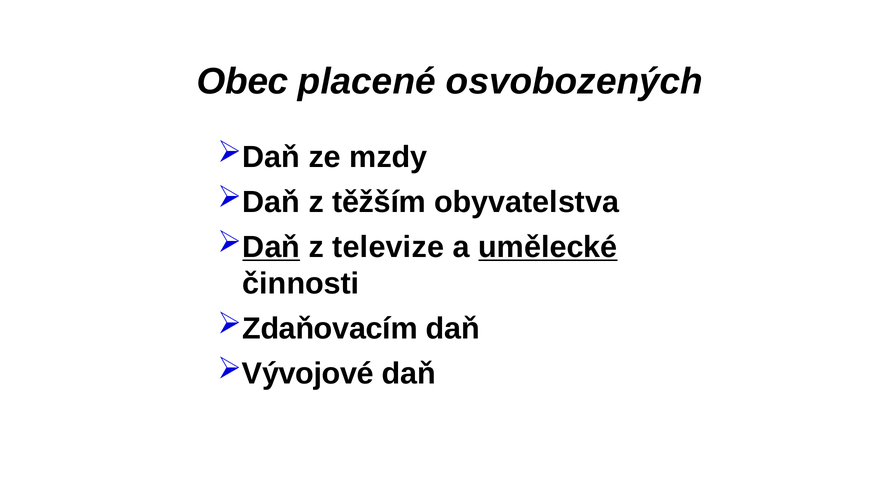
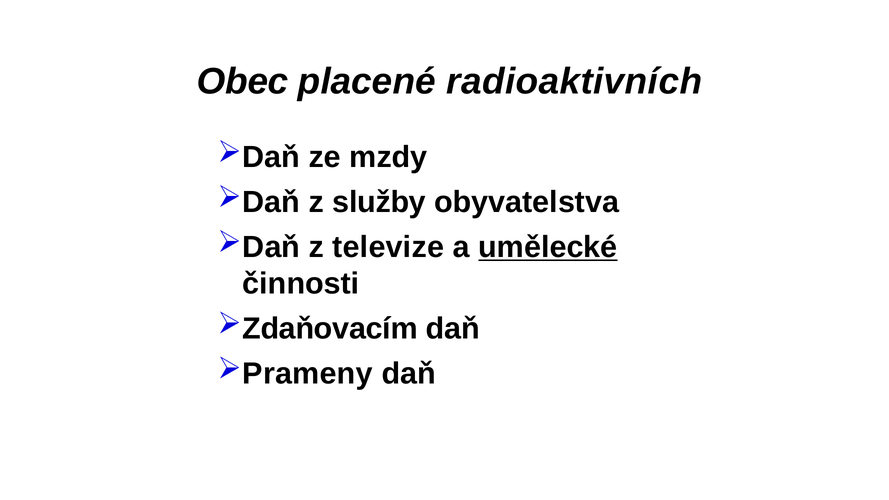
osvobozených: osvobozených -> radioaktivních (574, 82)
těžším: těžším -> služby (379, 202)
Daň underline: present -> none (271, 247)
Vývojové: Vývojové -> Prameny (308, 374)
